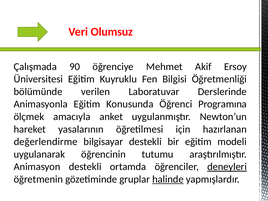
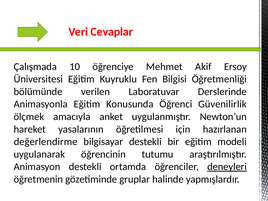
Olumsuz: Olumsuz -> Cevaplar (112, 32)
90: 90 -> 10 (75, 67)
Programına: Programına -> Güvenilirlik (222, 104)
halinde underline: present -> none (168, 179)
